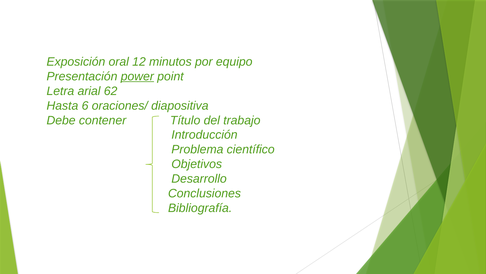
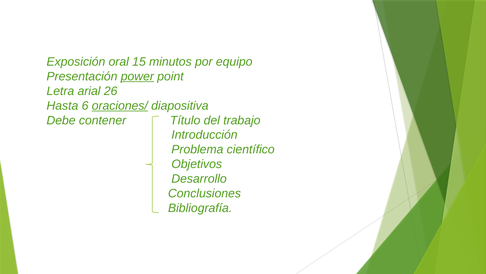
12: 12 -> 15 (139, 62)
62: 62 -> 26 (111, 91)
oraciones/ underline: none -> present (120, 105)
